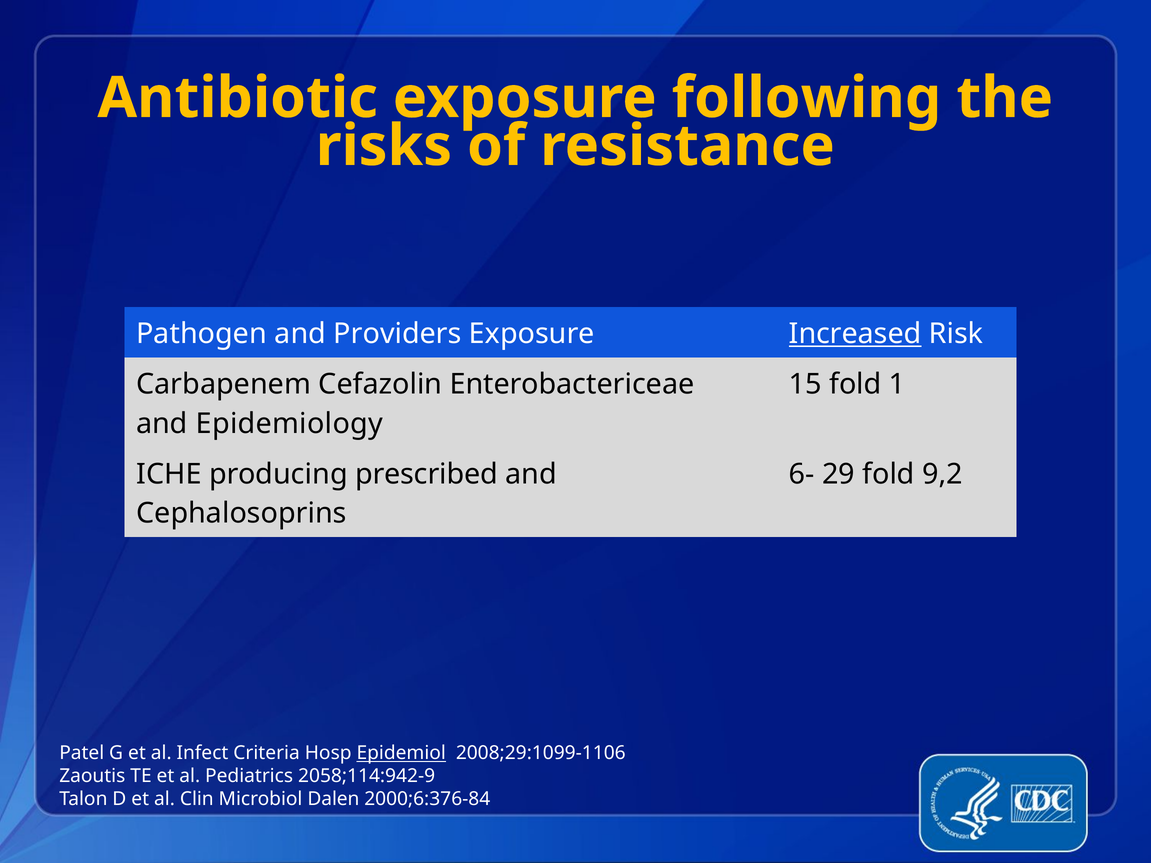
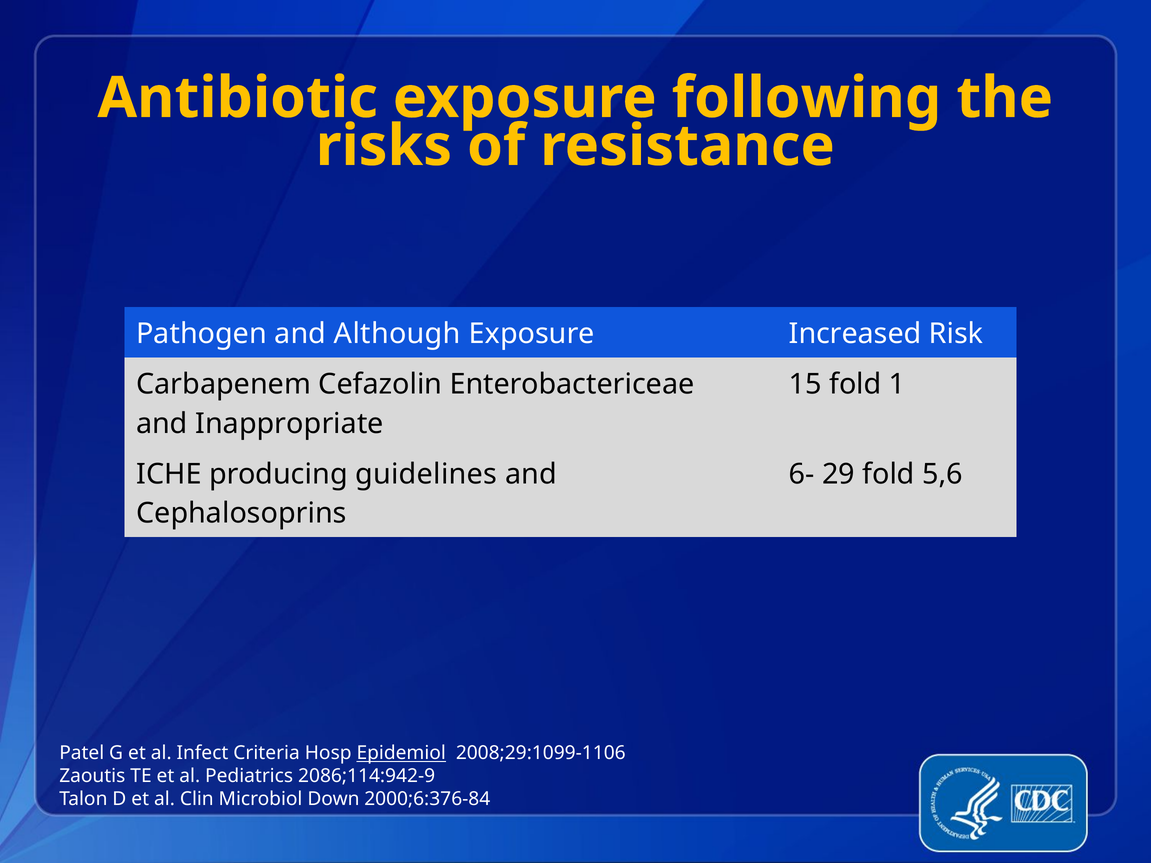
Providers: Providers -> Although (397, 334)
Increased underline: present -> none (855, 334)
Epidemiology: Epidemiology -> Inappropriate (289, 424)
prescribed: prescribed -> guidelines (426, 474)
9,2: 9,2 -> 5,6 (943, 474)
2058;114:942-9: 2058;114:942-9 -> 2086;114:942-9 (367, 776)
Dalen: Dalen -> Down (333, 799)
